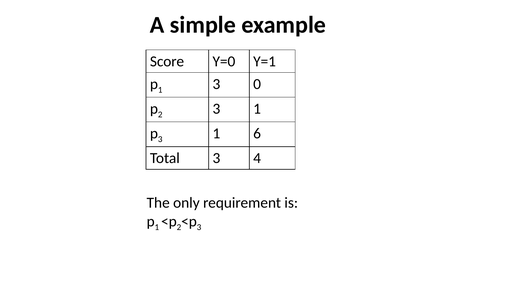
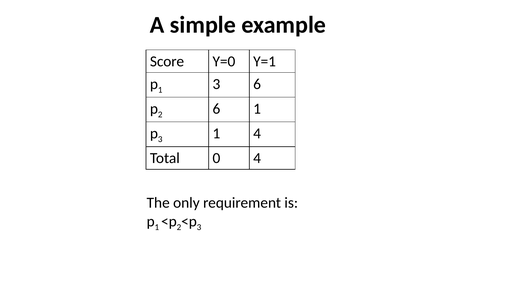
3 0: 0 -> 6 (257, 84)
2 3: 3 -> 6 (216, 109)
1 6: 6 -> 4 (257, 134)
Total 3: 3 -> 0 (216, 158)
